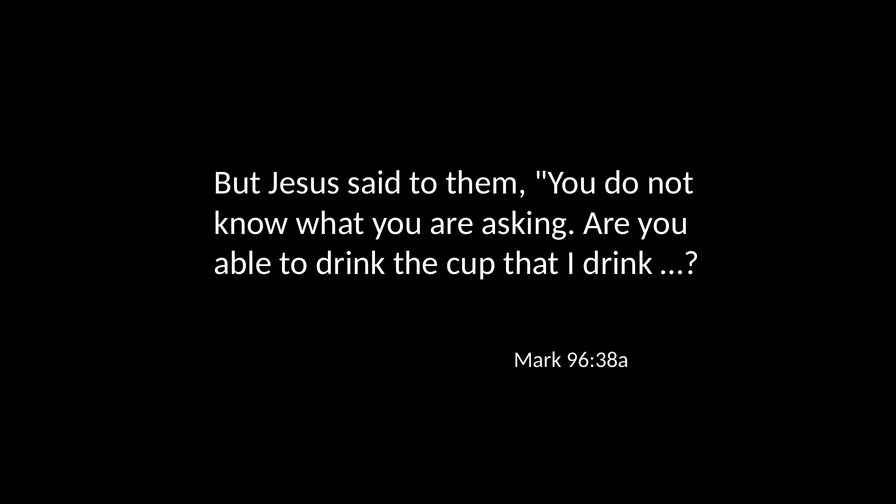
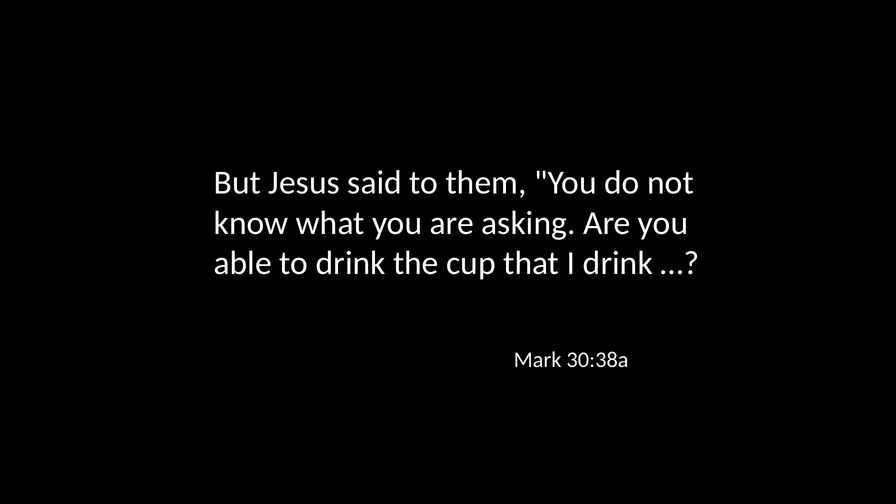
96:38a: 96:38a -> 30:38a (598, 360)
